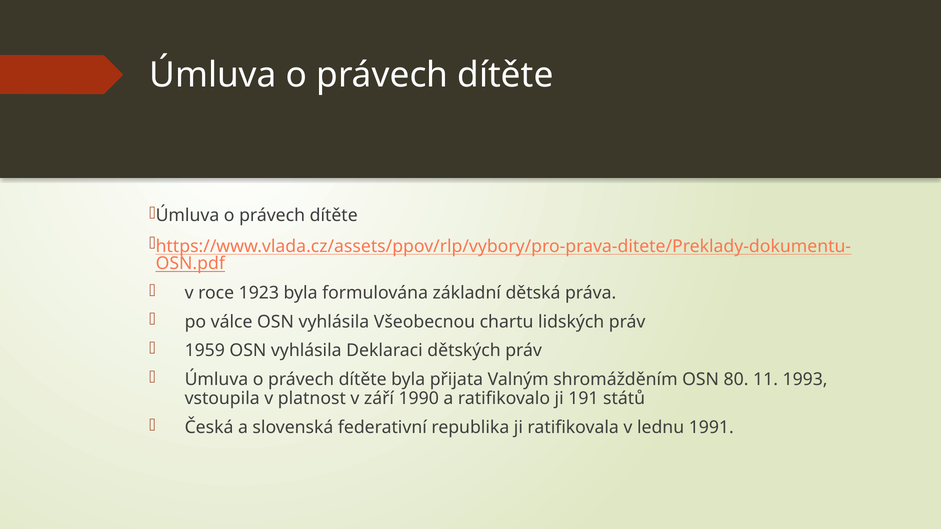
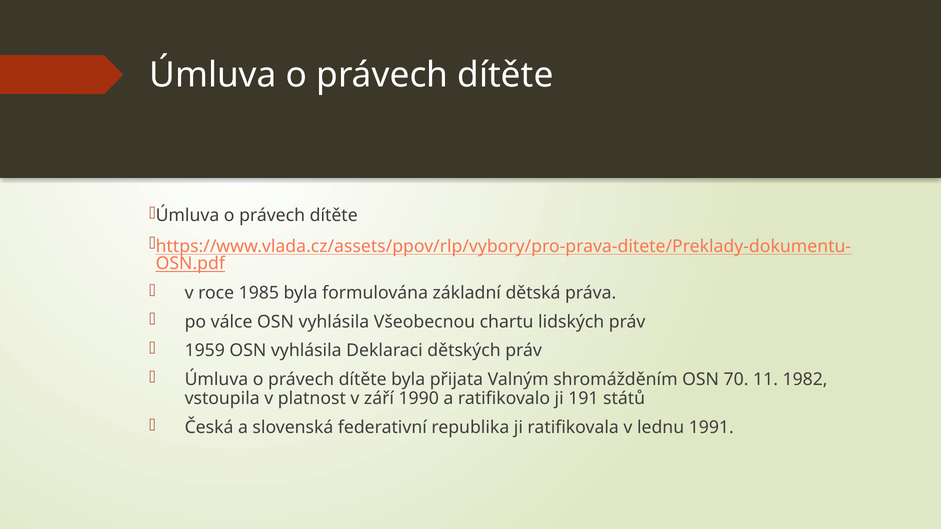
1923: 1923 -> 1985 (259, 293)
80: 80 -> 70 (736, 380)
1993: 1993 -> 1982 (805, 380)
